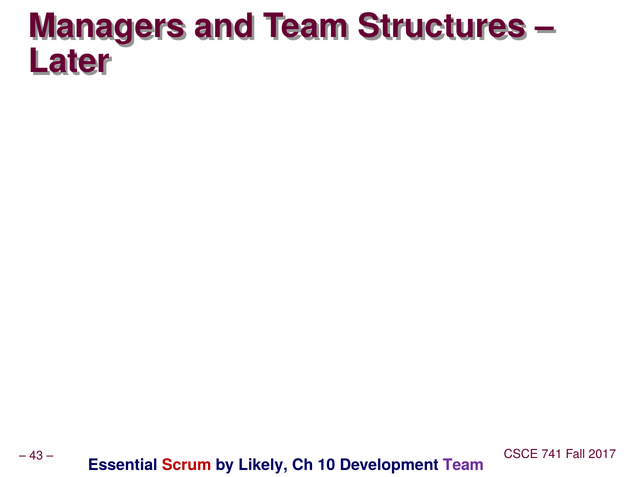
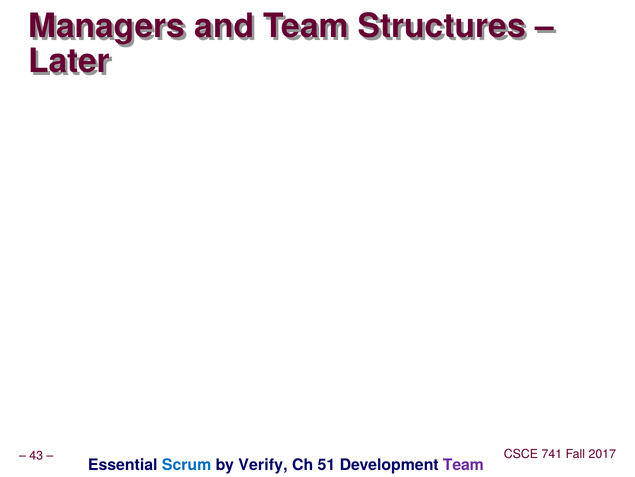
Scrum colour: red -> blue (187, 464)
Likely: Likely -> Verify (263, 464)
10: 10 -> 51 (326, 464)
